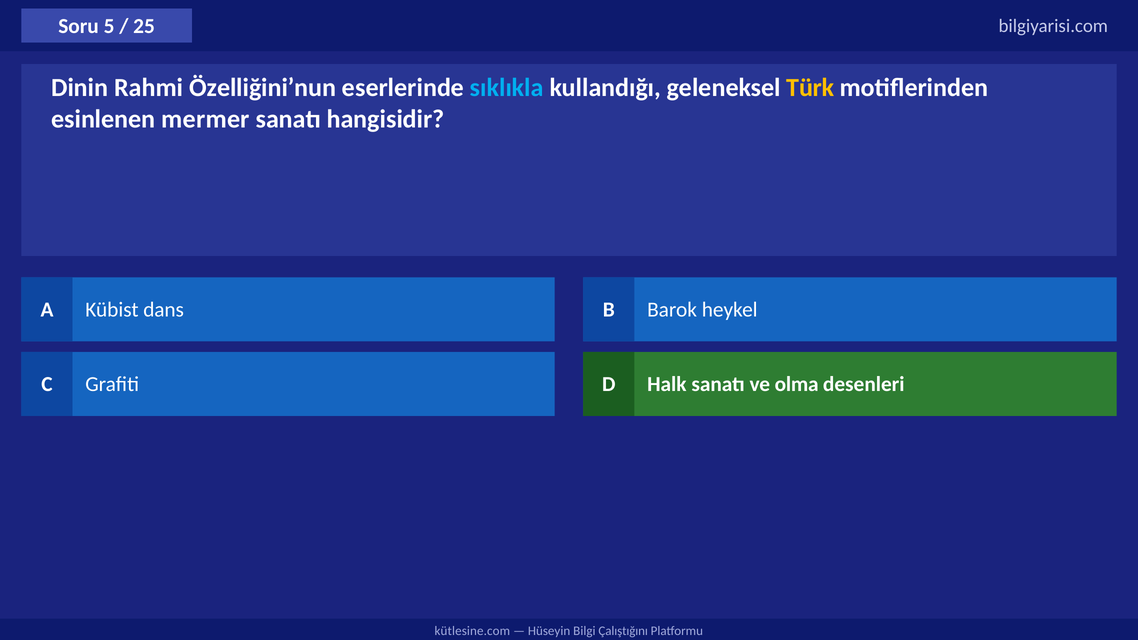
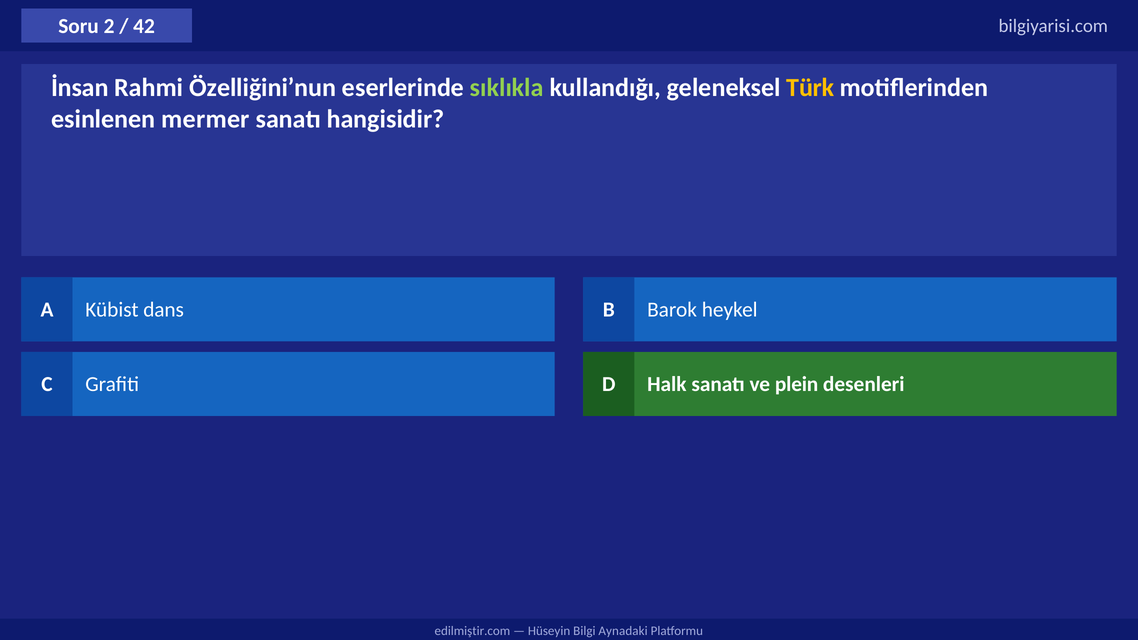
5: 5 -> 2 (109, 26)
25: 25 -> 42 (144, 26)
Dinin: Dinin -> İnsan (80, 88)
sıklıkla colour: light blue -> light green (507, 88)
olma: olma -> plein (797, 384)
kütlesine.com: kütlesine.com -> edilmiştir.com (472, 631)
Çalıştığını: Çalıştığını -> Aynadaki (623, 631)
